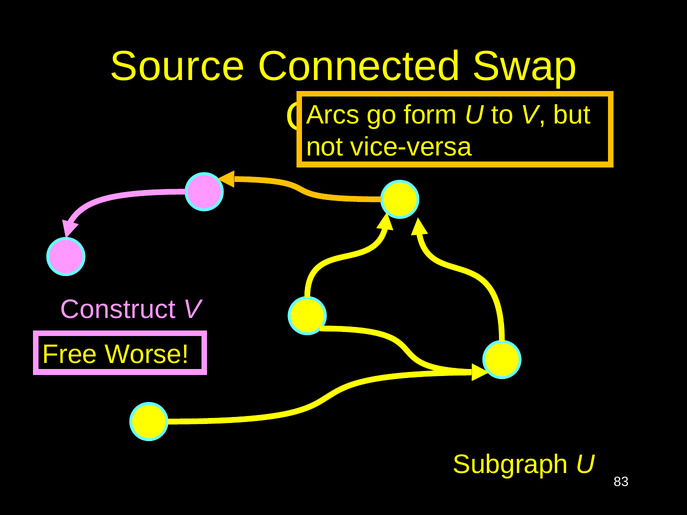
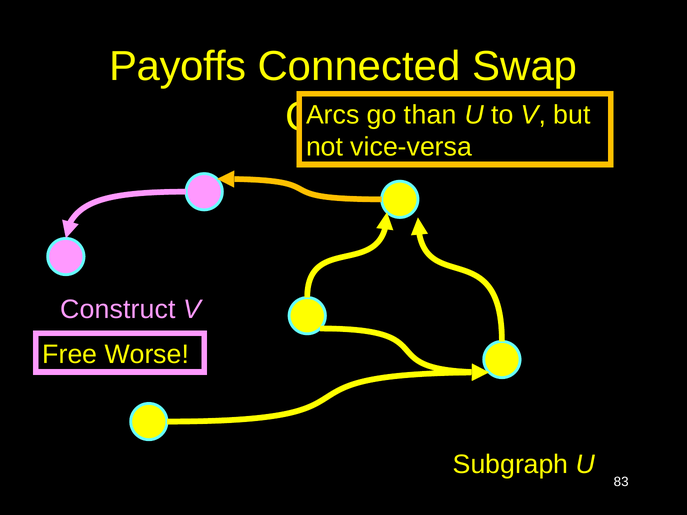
Source: Source -> Payoffs (178, 66)
form: form -> than (430, 115)
